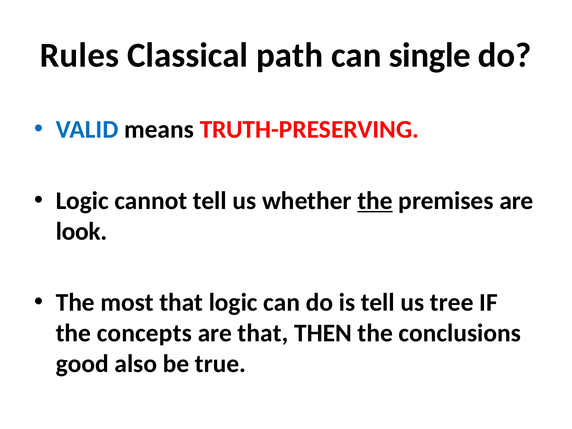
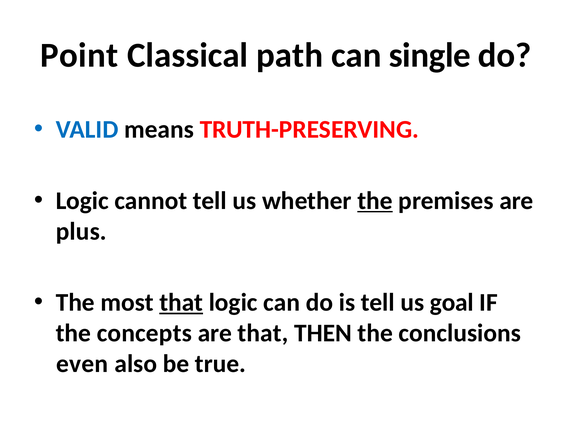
Rules: Rules -> Point (79, 55)
look: look -> plus (81, 231)
that underline: none -> present (181, 303)
tree: tree -> goal (452, 303)
good: good -> even (82, 364)
